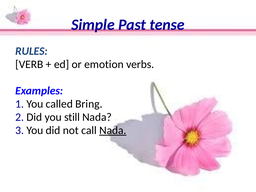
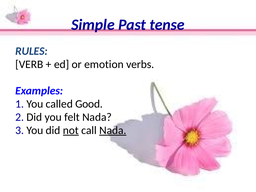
Bring: Bring -> Good (89, 104)
still: still -> felt (72, 117)
not underline: none -> present (71, 130)
